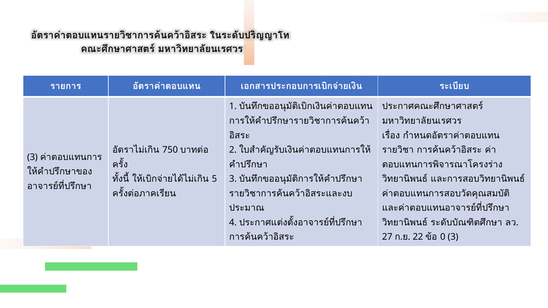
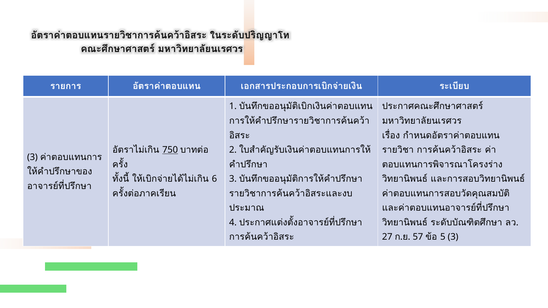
750 underline: none -> present (170, 150)
5: 5 -> 6 (214, 179)
22: 22 -> 57 (418, 237)
0: 0 -> 5 (443, 237)
